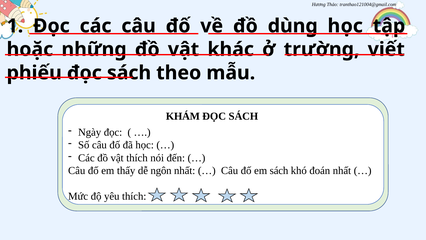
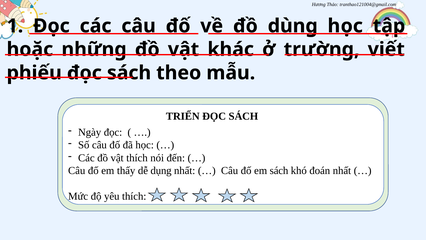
KHÁM: KHÁM -> TRIỂN (183, 116)
ngôn: ngôn -> dụng (161, 170)
